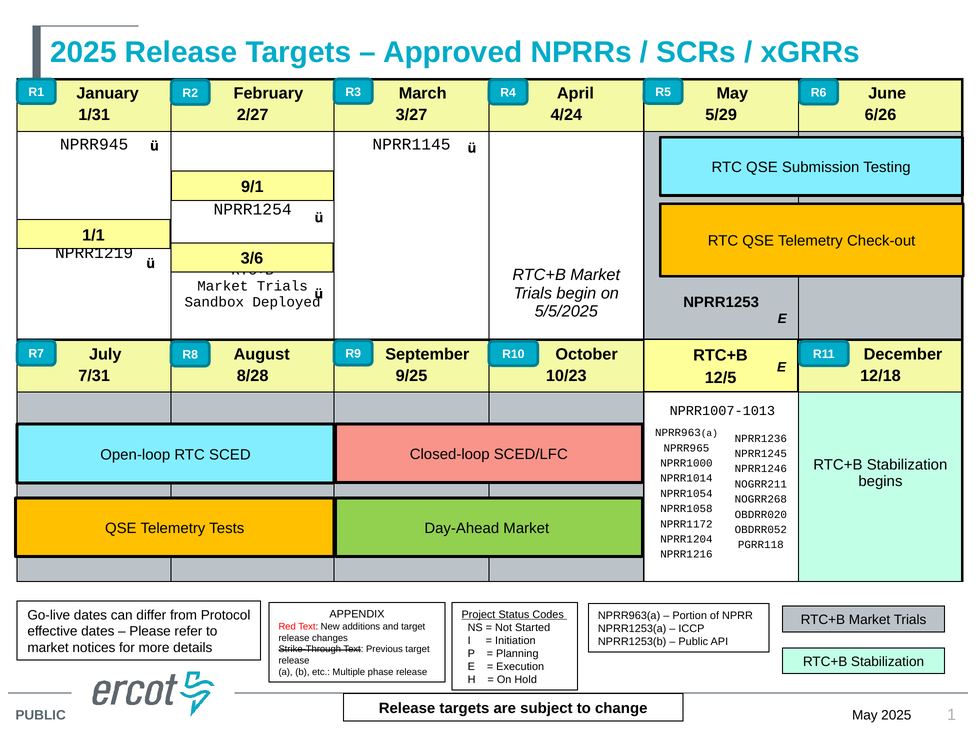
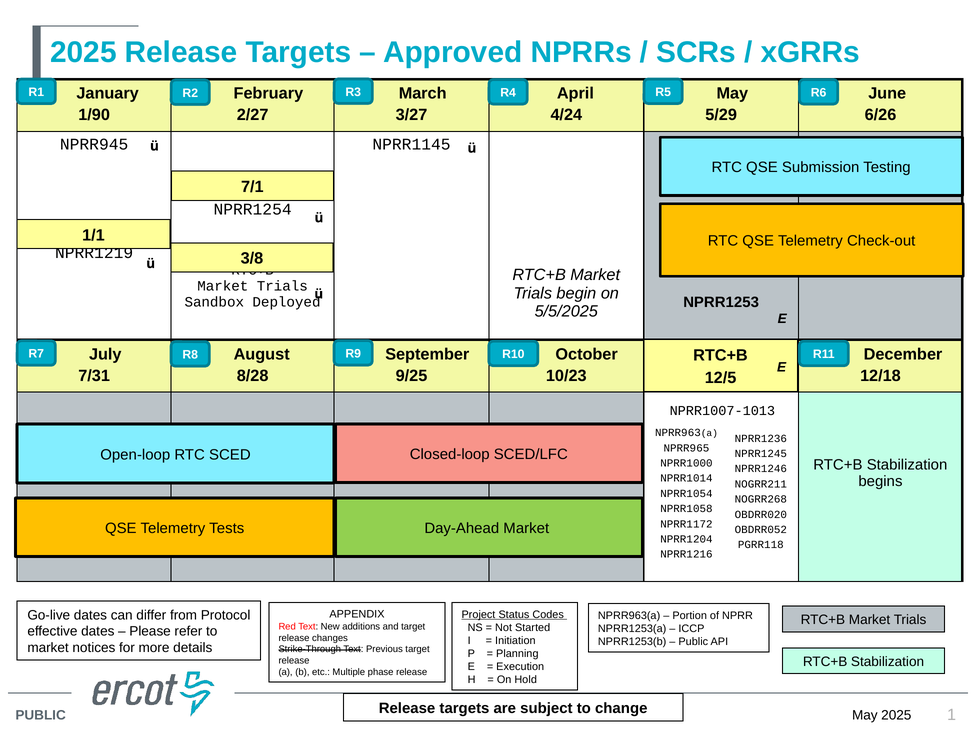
1/31: 1/31 -> 1/90 (94, 115)
9/1: 9/1 -> 7/1 (252, 187)
3/6: 3/6 -> 3/8 (252, 258)
